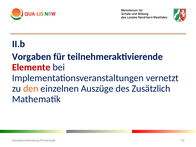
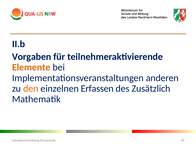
Elemente colour: red -> orange (31, 67)
vernetzt: vernetzt -> anderen (162, 78)
Auszüge: Auszüge -> Erfassen (97, 89)
